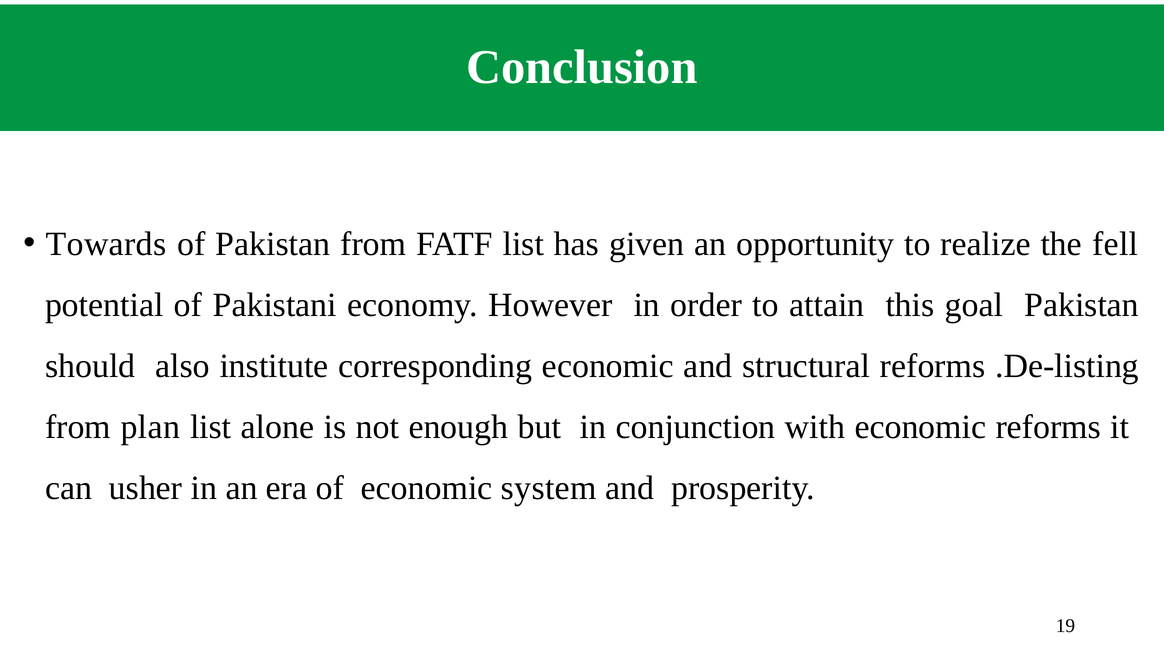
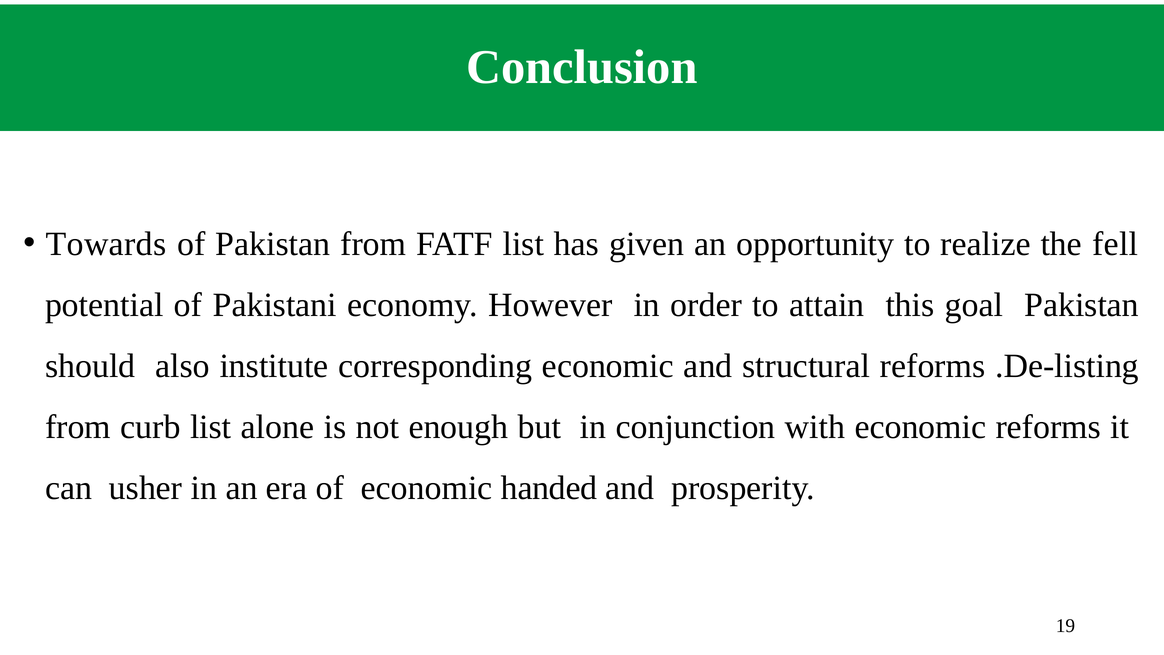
plan: plan -> curb (151, 427)
system: system -> handed (549, 488)
